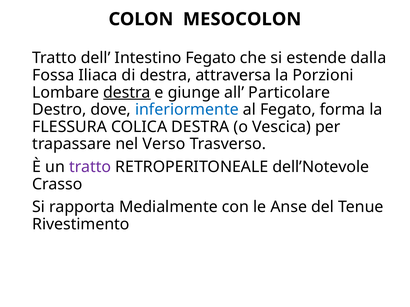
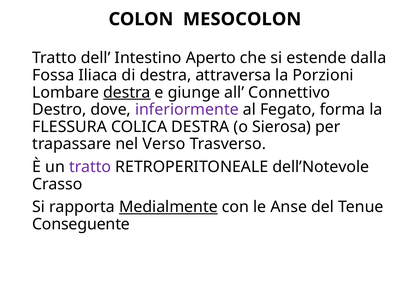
Intestino Fegato: Fegato -> Aperto (211, 58)
Particolare: Particolare -> Connettivo (289, 93)
inferiormente colour: blue -> purple (187, 110)
Vescica: Vescica -> Sierosa (282, 127)
Medialmente underline: none -> present (168, 207)
Rivestimento: Rivestimento -> Conseguente (81, 225)
